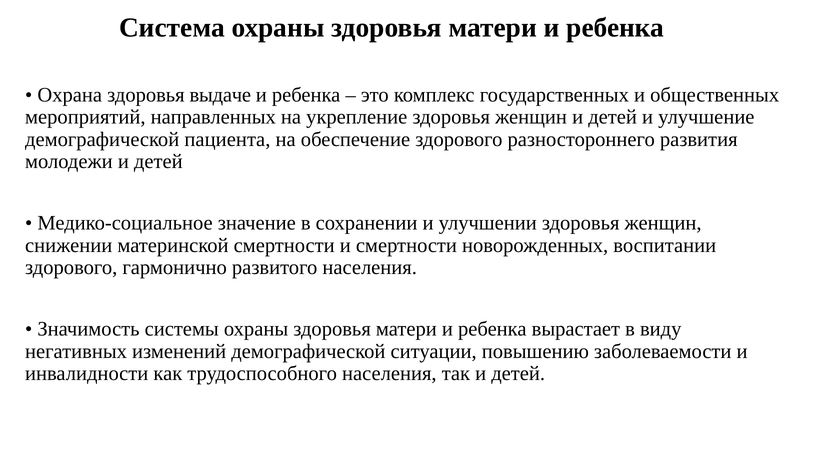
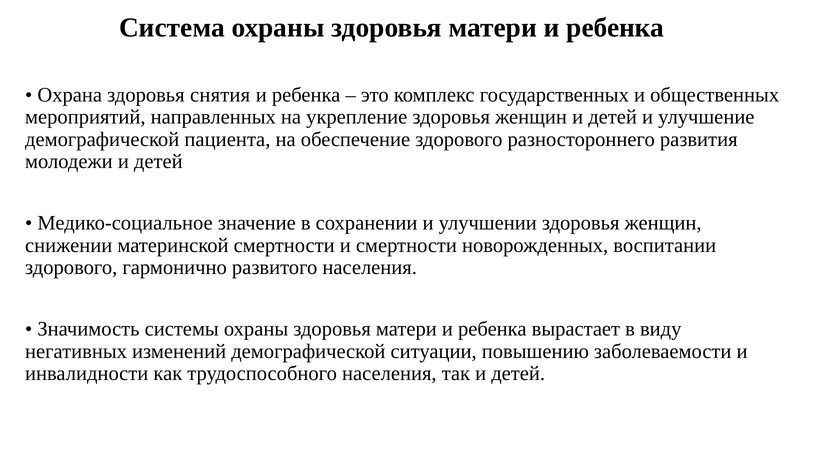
выдаче: выдаче -> снятия (220, 95)
